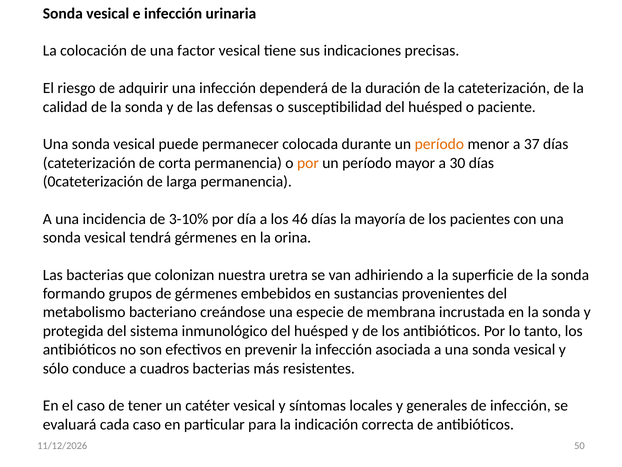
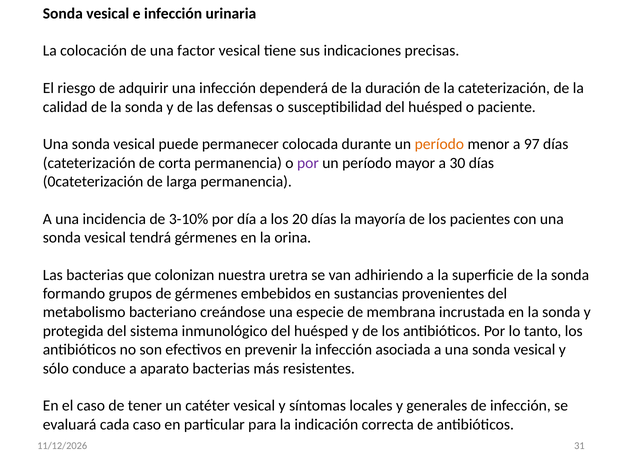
37: 37 -> 97 (532, 144)
por colour: orange -> purple (308, 163)
46: 46 -> 20 (300, 219)
cuadros: cuadros -> aparato (165, 368)
50: 50 -> 31 (579, 445)
